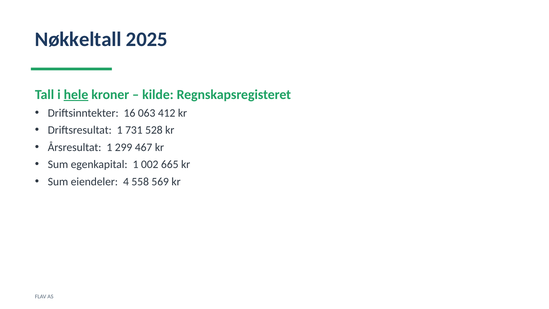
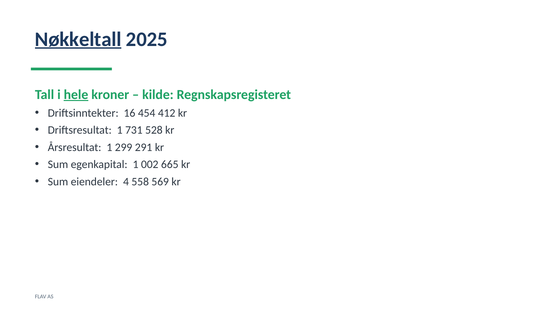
Nøkkeltall underline: none -> present (78, 39)
063: 063 -> 454 (147, 113)
467: 467 -> 291 (144, 147)
